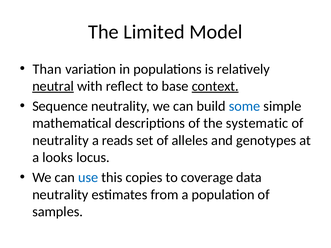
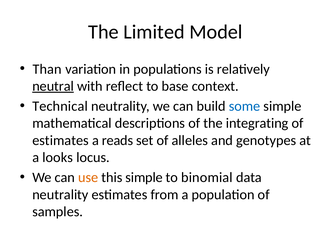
context underline: present -> none (215, 86)
Sequence: Sequence -> Technical (60, 106)
systematic: systematic -> integrating (257, 123)
neutrality: neutrality -> estimates (61, 141)
use colour: blue -> orange (88, 178)
this copies: copies -> simple (144, 178)
coverage: coverage -> binomial (207, 178)
